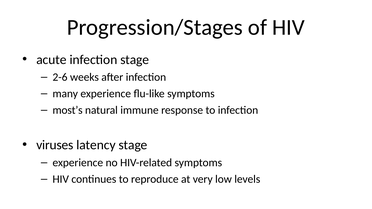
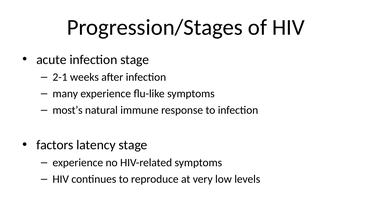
2-6: 2-6 -> 2-1 (60, 77)
viruses: viruses -> factors (55, 145)
